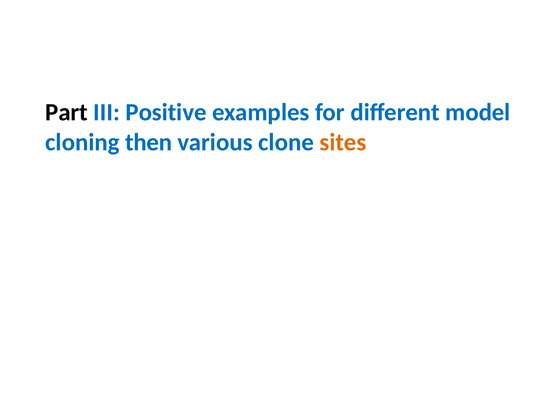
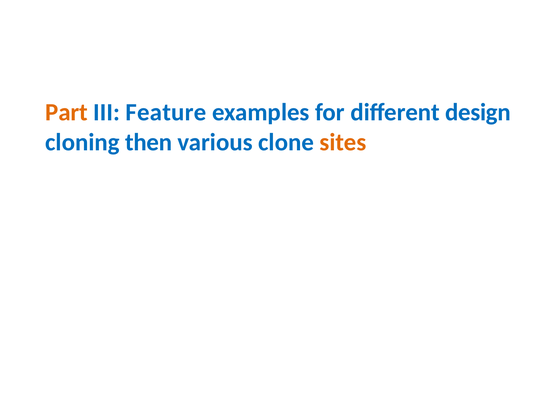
Part colour: black -> orange (66, 113)
Positive: Positive -> Feature (166, 113)
model: model -> design (478, 113)
